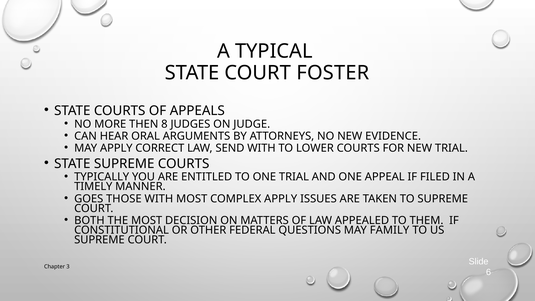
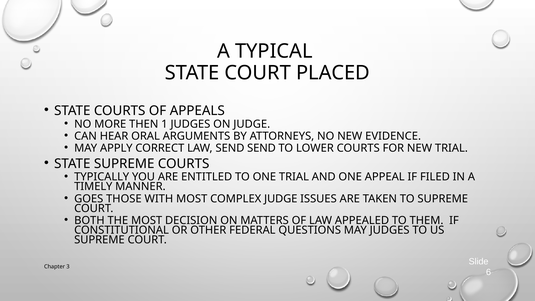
FOSTER: FOSTER -> PLACED (333, 73)
8: 8 -> 1 (164, 124)
SEND WITH: WITH -> SEND (261, 148)
COMPLEX APPLY: APPLY -> JUDGE (281, 199)
MAY FAMILY: FAMILY -> JUDGES (390, 230)
